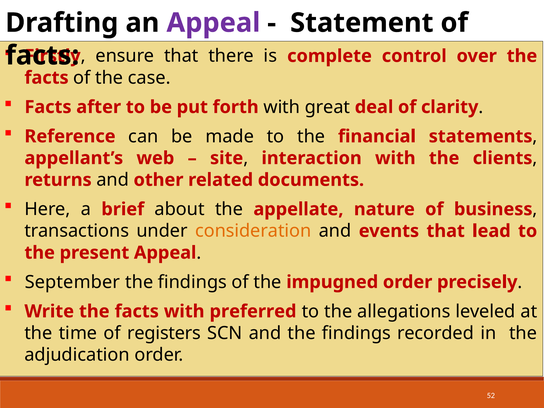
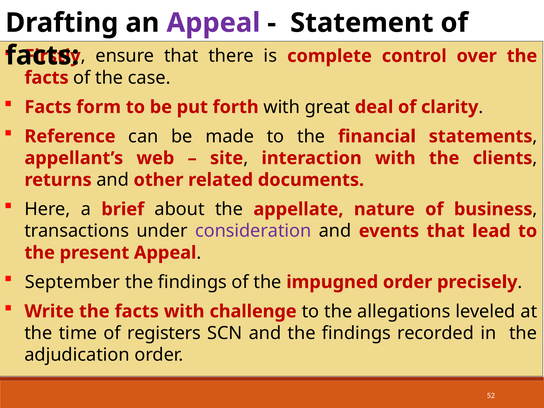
after: after -> form (99, 107)
consideration colour: orange -> purple (253, 231)
preferred: preferred -> challenge (253, 311)
